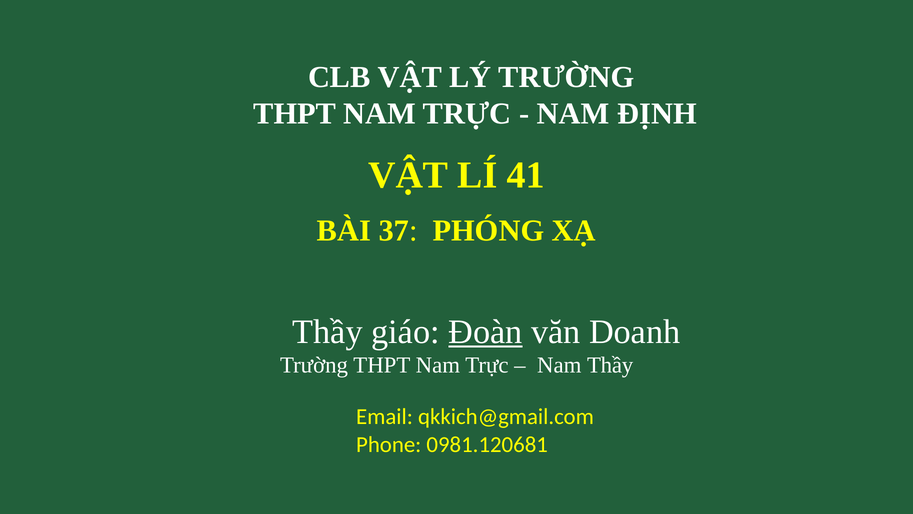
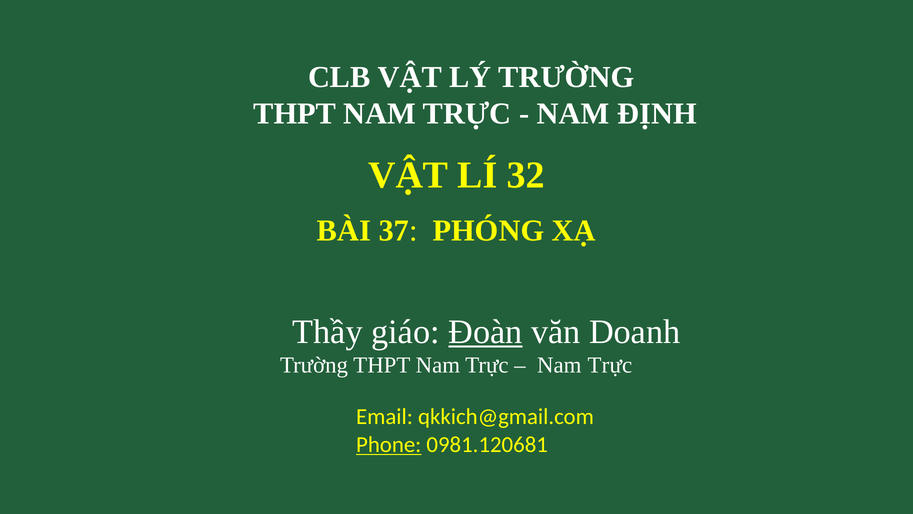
41: 41 -> 32 (526, 175)
Thầy: Thầy -> Trực (610, 365)
Phone underline: none -> present (389, 444)
